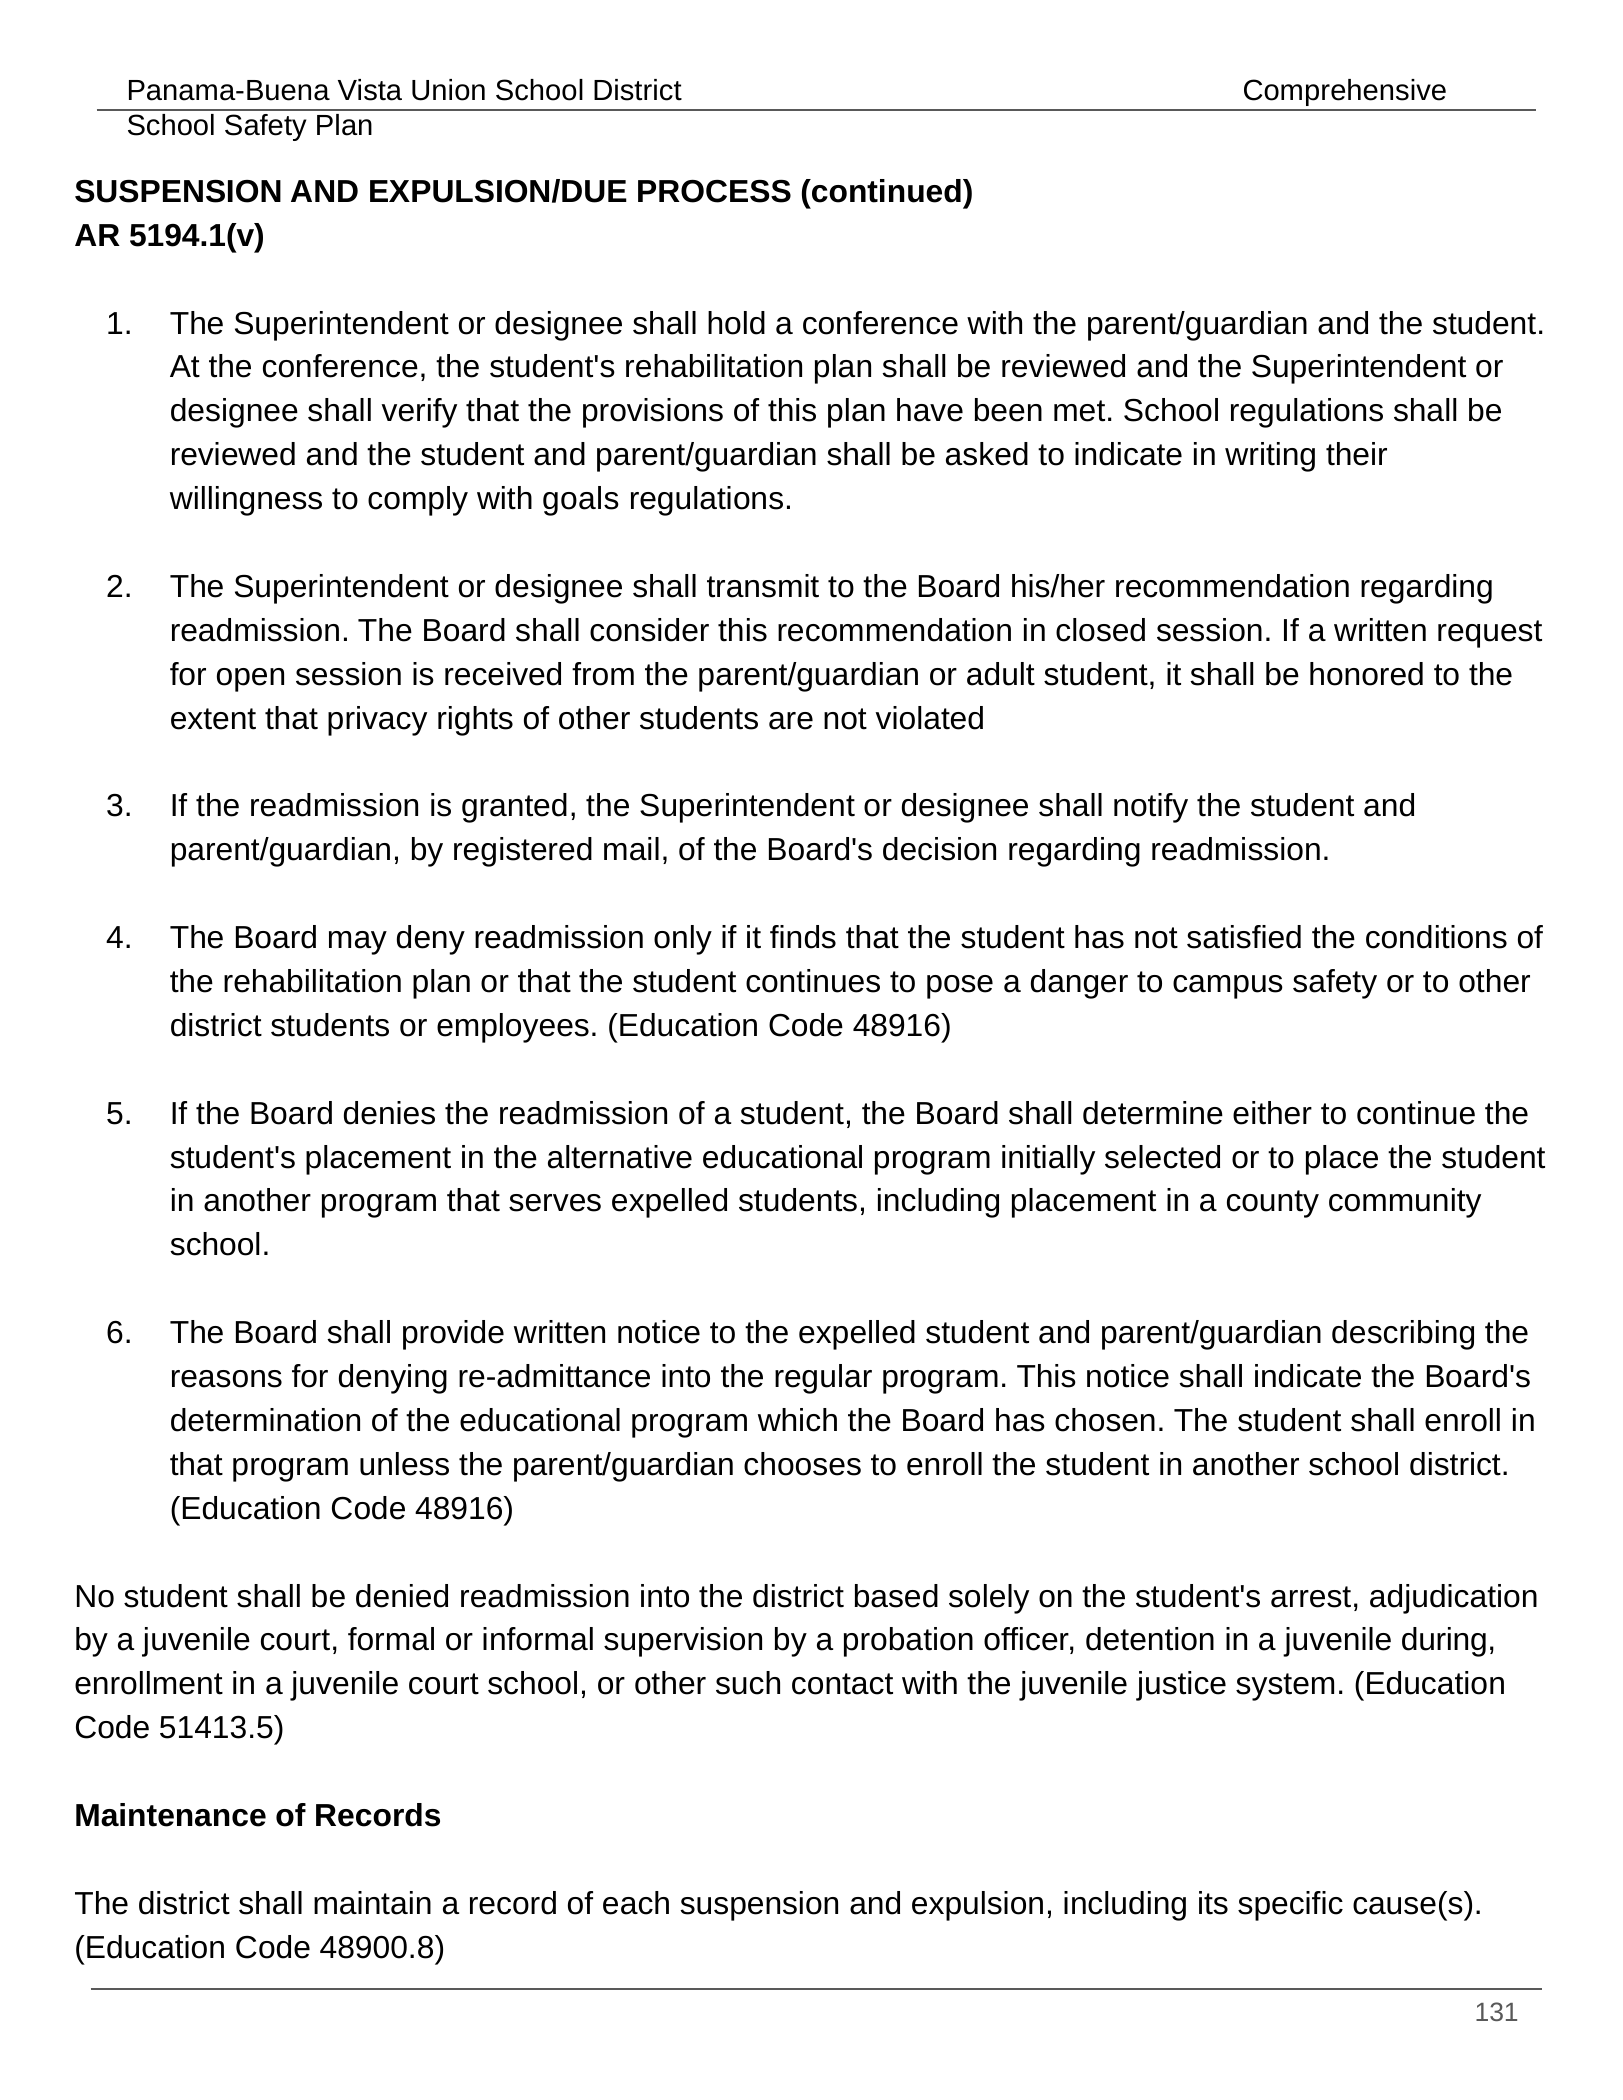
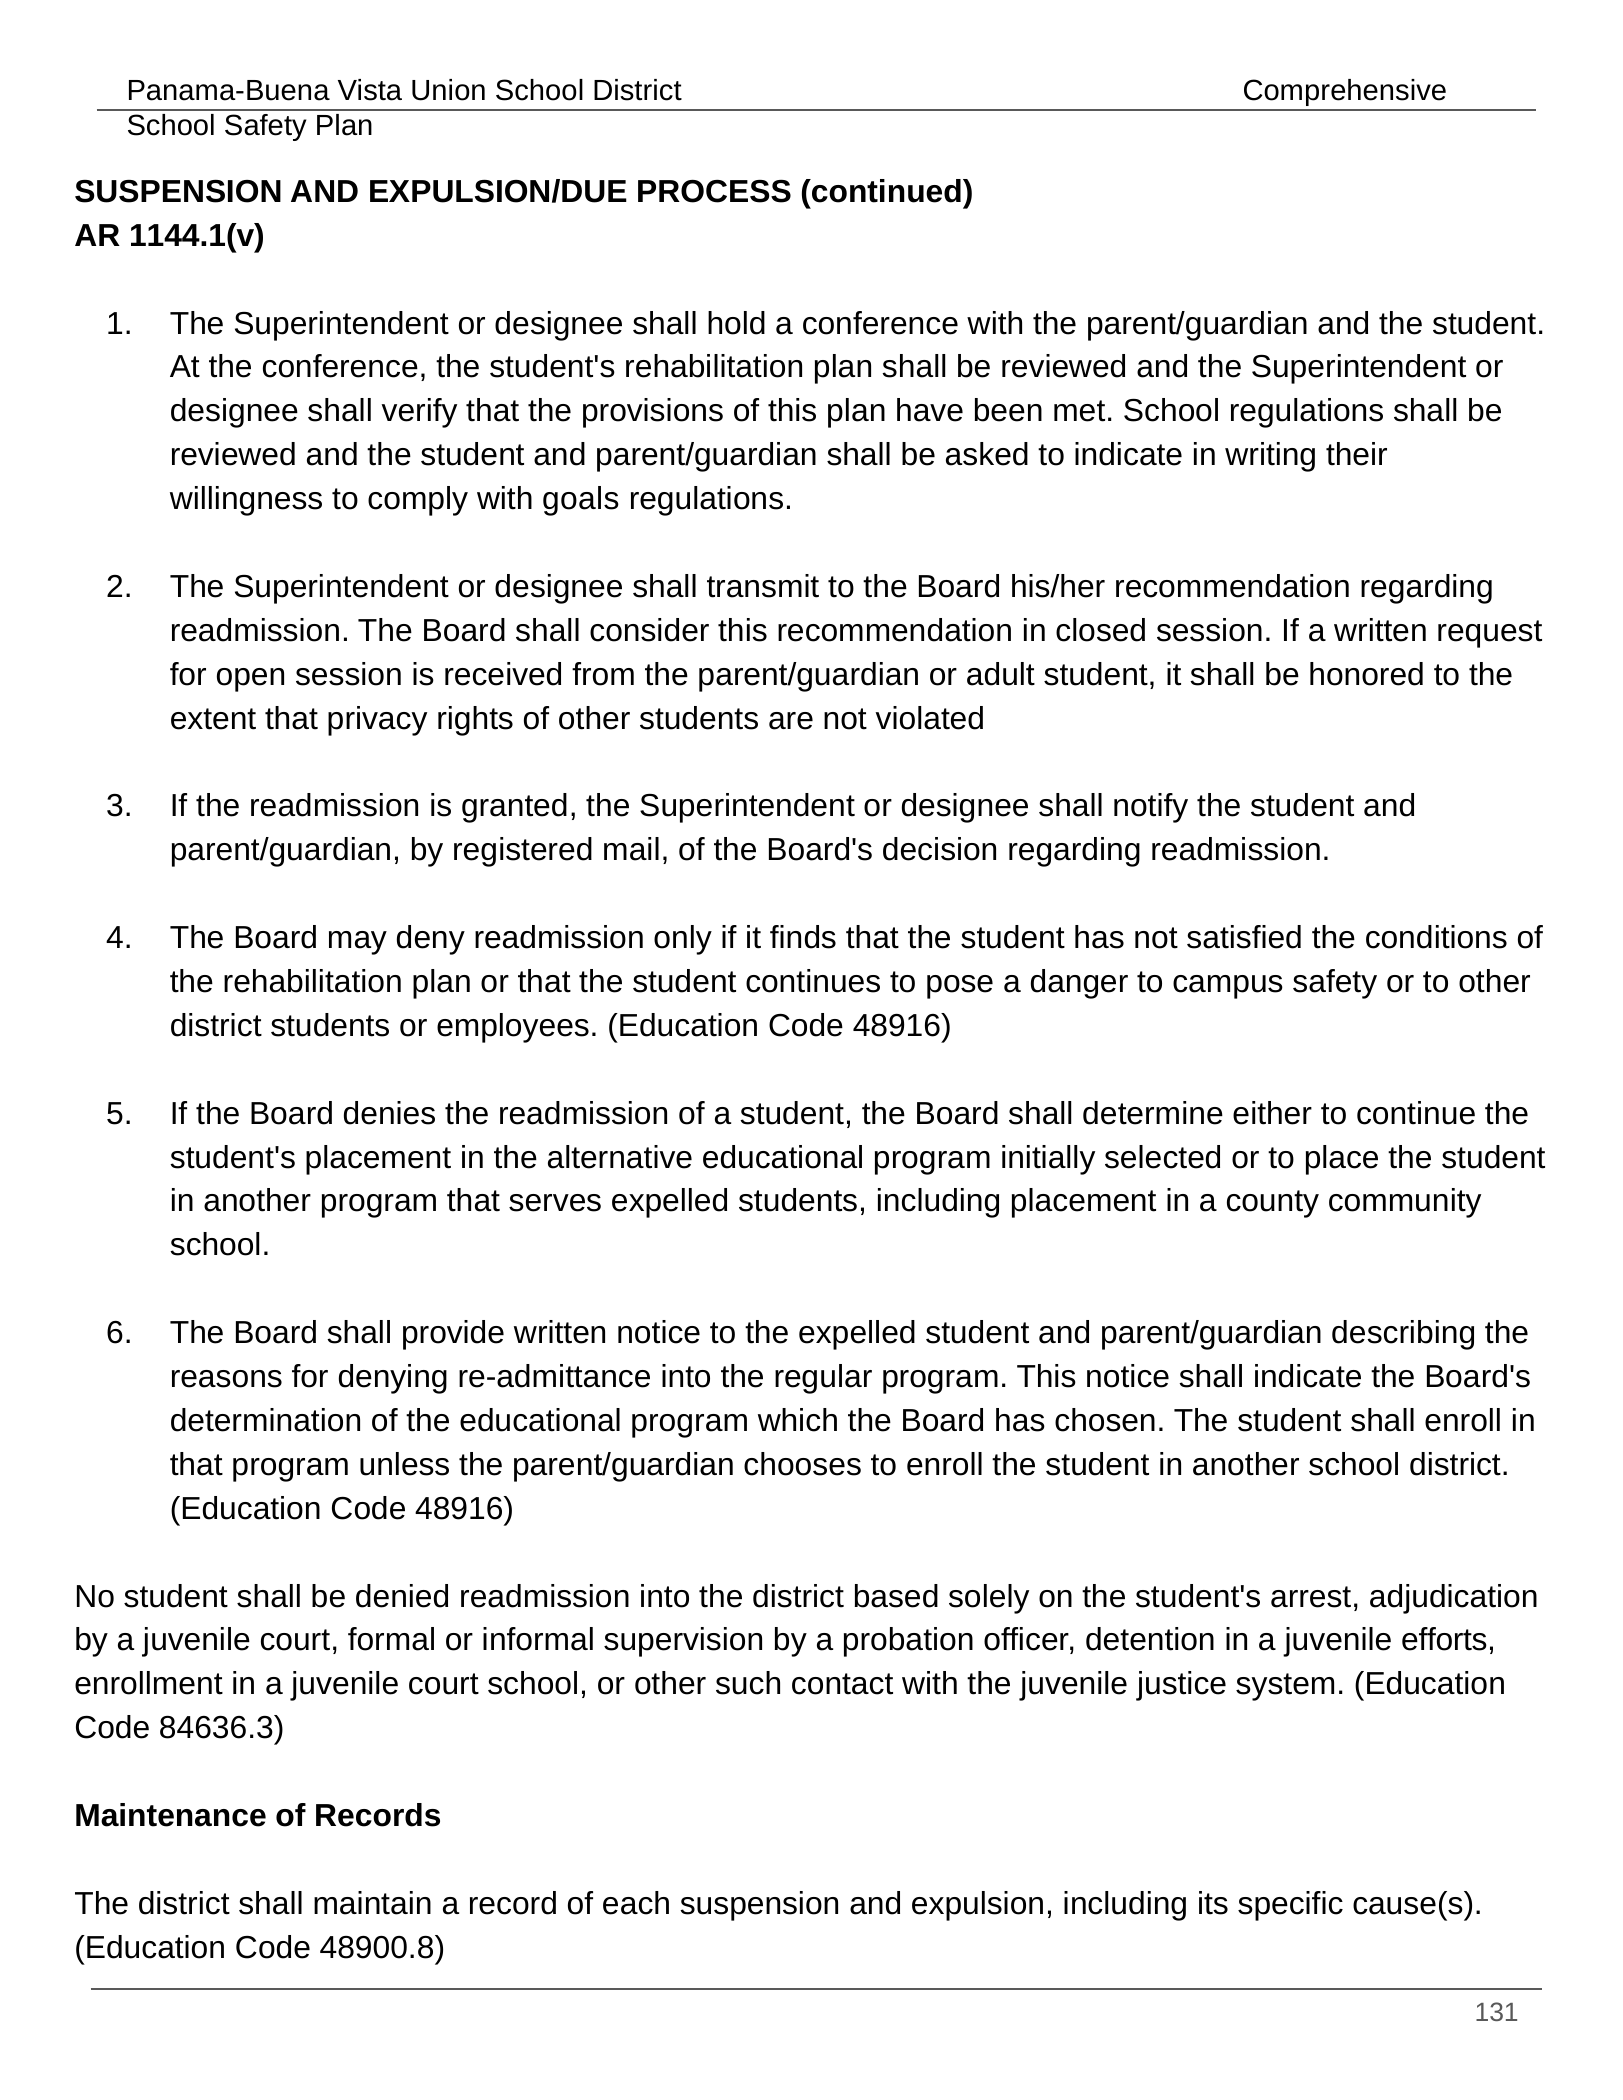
5194.1(v: 5194.1(v -> 1144.1(v (197, 236)
during: during -> efforts (1449, 1641)
51413.5: 51413.5 -> 84636.3 (222, 1729)
